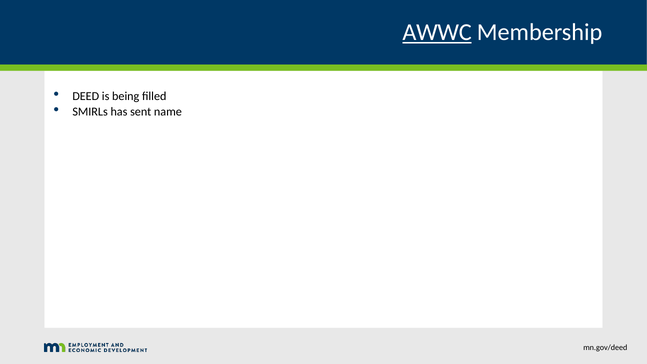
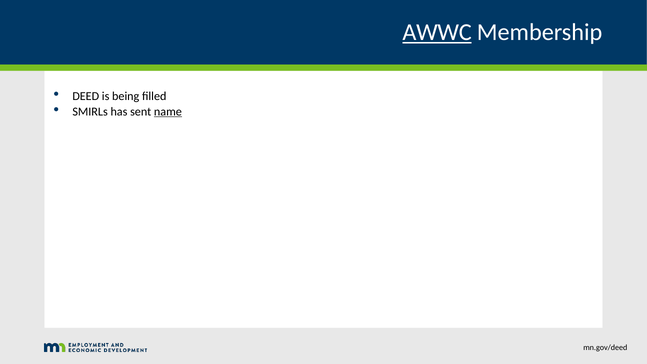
name underline: none -> present (168, 112)
